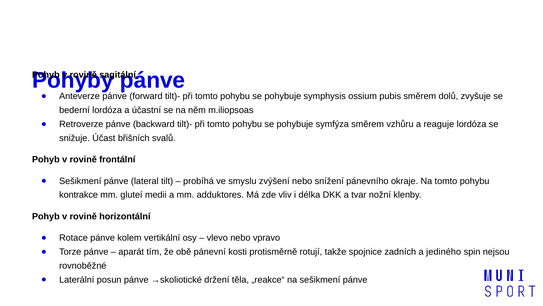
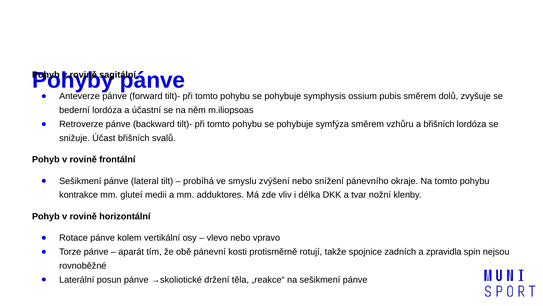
a reaguje: reaguje -> břišních (439, 124)
jediného: jediného -> zpravidla (444, 251)
